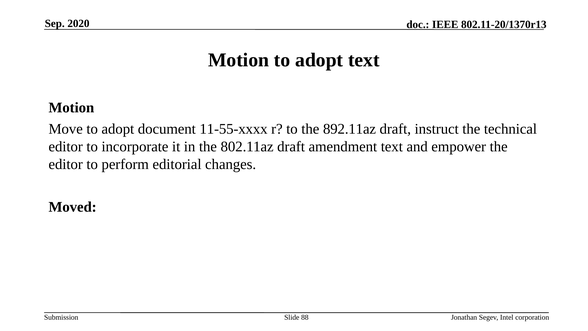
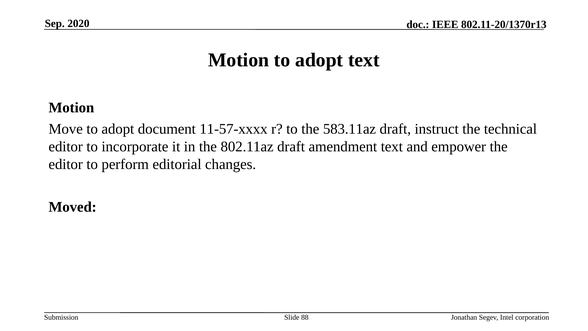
11-55-xxxx: 11-55-xxxx -> 11-57-xxxx (234, 129)
892.11az: 892.11az -> 583.11az (350, 129)
